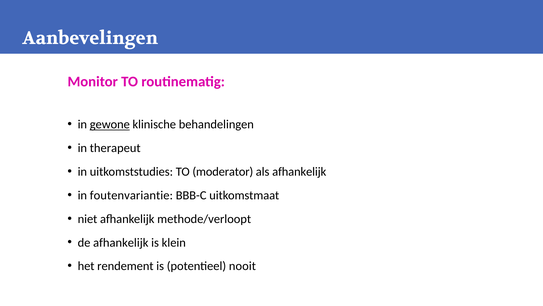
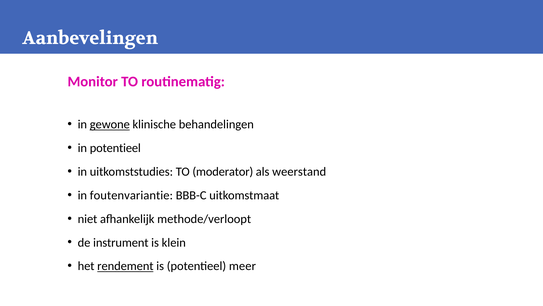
in therapeut: therapeut -> potentieel (115, 148)
als afhankelijk: afhankelijk -> weerstand (299, 171)
de afhankelijk: afhankelijk -> instrument (121, 242)
rendement underline: none -> present (125, 266)
nooit: nooit -> meer (242, 266)
